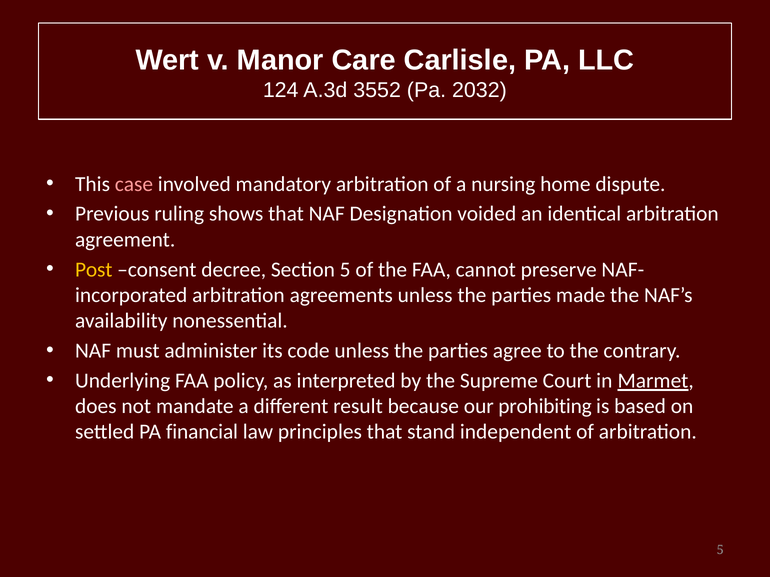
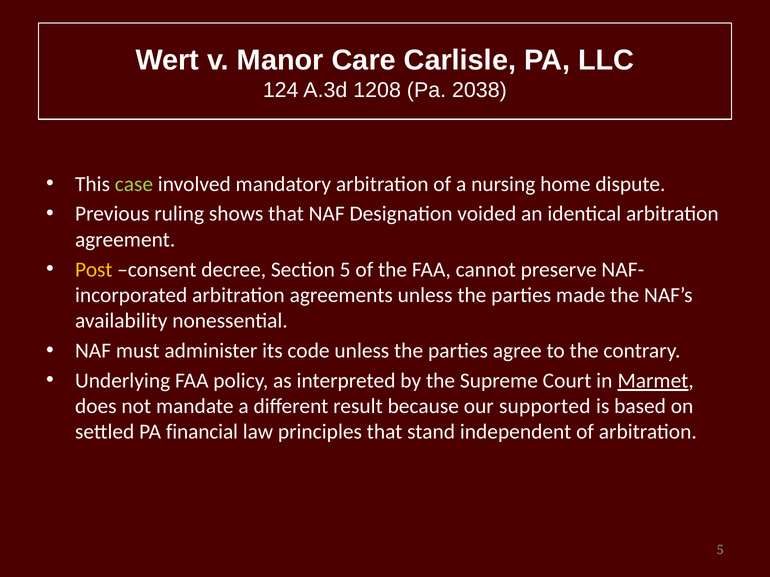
3552: 3552 -> 1208 (377, 90)
2032: 2032 -> 2038 (479, 90)
case colour: pink -> light green (134, 184)
prohibiting: prohibiting -> supported (545, 407)
